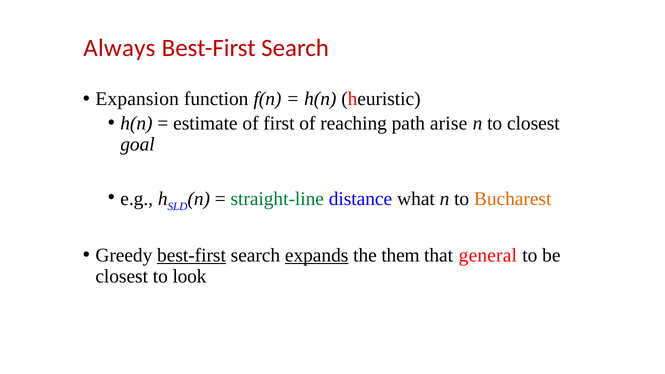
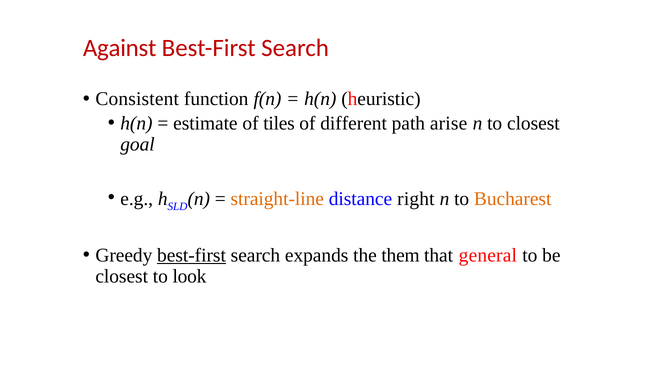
Always: Always -> Against (120, 48)
Expansion: Expansion -> Consistent (137, 99)
first: first -> tiles (279, 123)
reaching: reaching -> different (354, 123)
straight-line colour: green -> orange (277, 199)
what: what -> right (416, 199)
expands underline: present -> none (317, 255)
